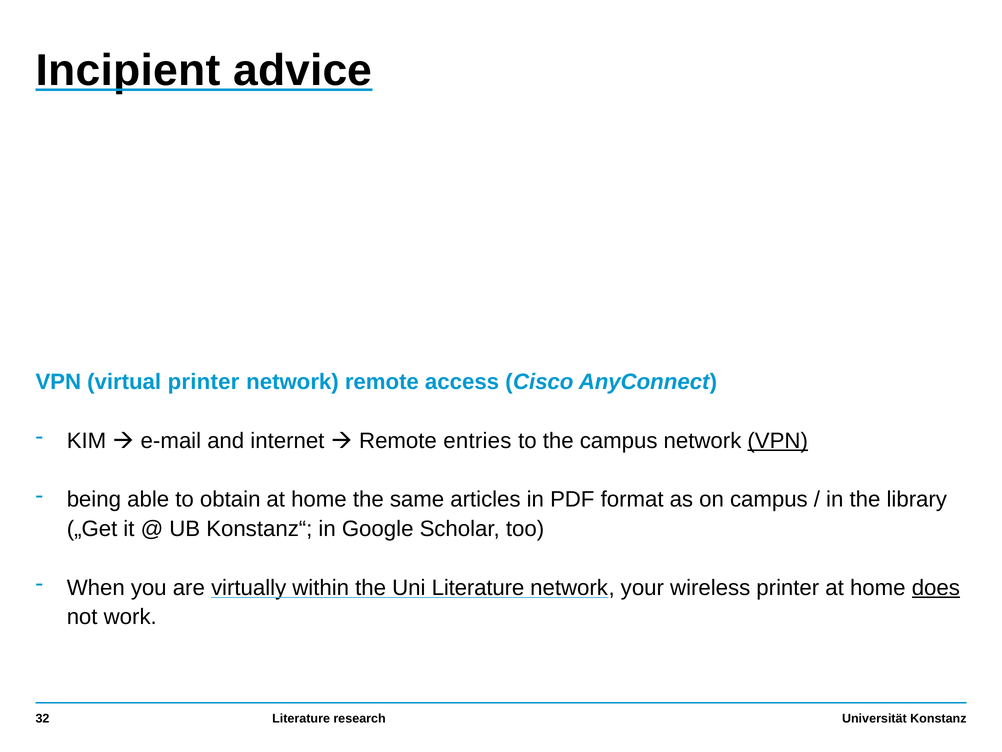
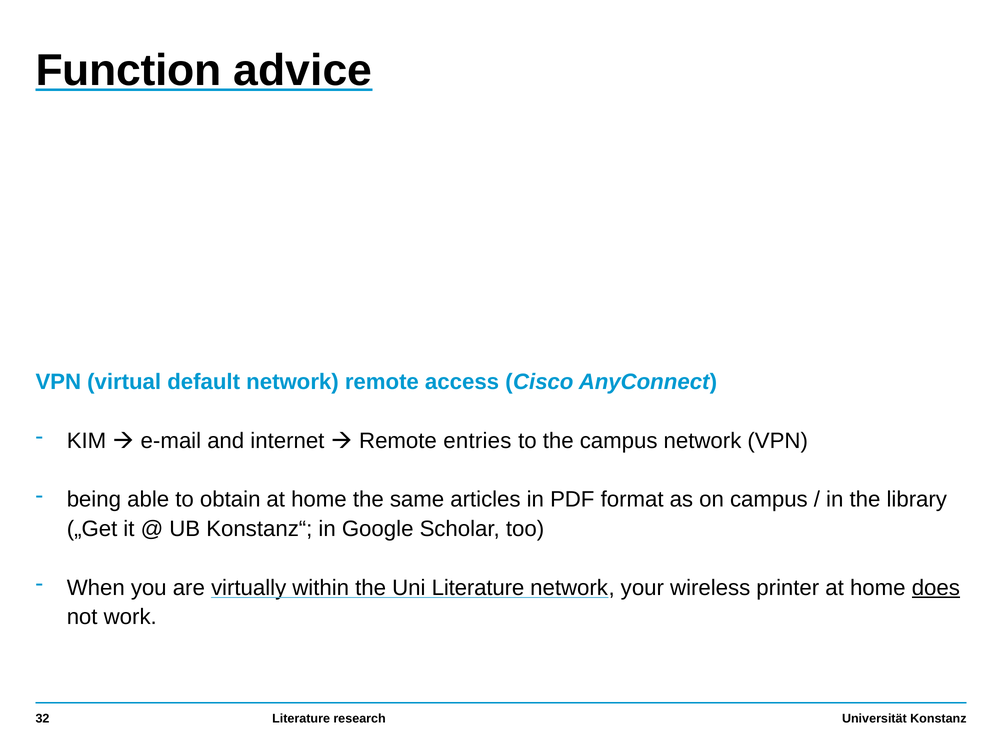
Incipient: Incipient -> Function (128, 70)
virtual printer: printer -> default (204, 382)
VPN underline: present -> none (778, 441)
